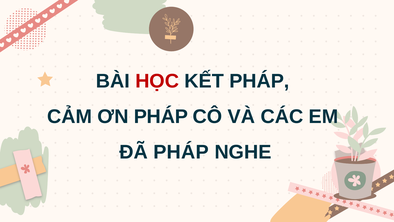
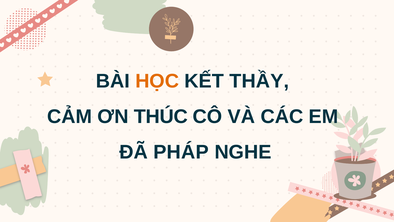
HỌC colour: red -> orange (157, 81)
KẾT PHÁP: PHÁP -> THẦY (259, 81)
ƠN PHÁP: PHÁP -> THÚC (161, 117)
